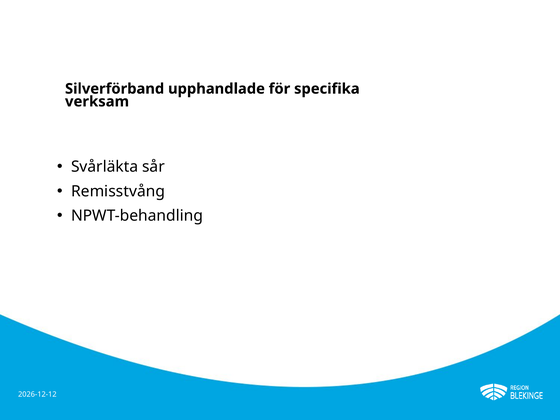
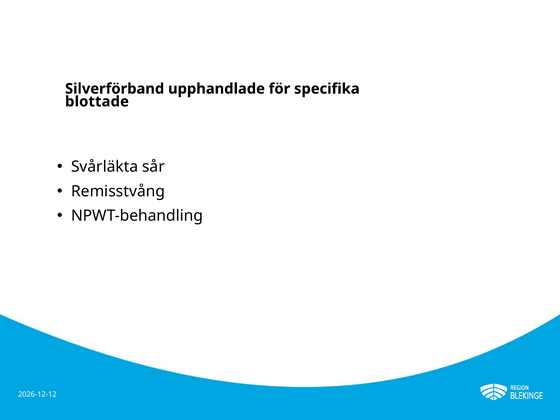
verksam: verksam -> blottade (97, 102)
